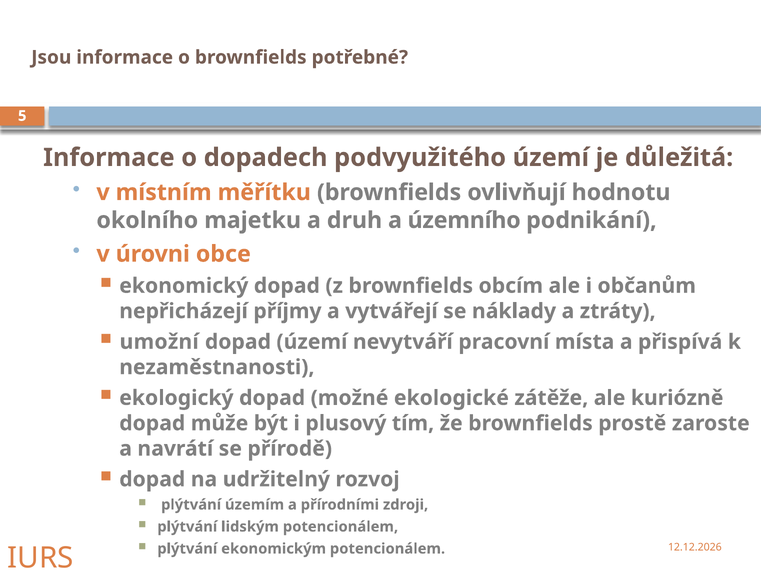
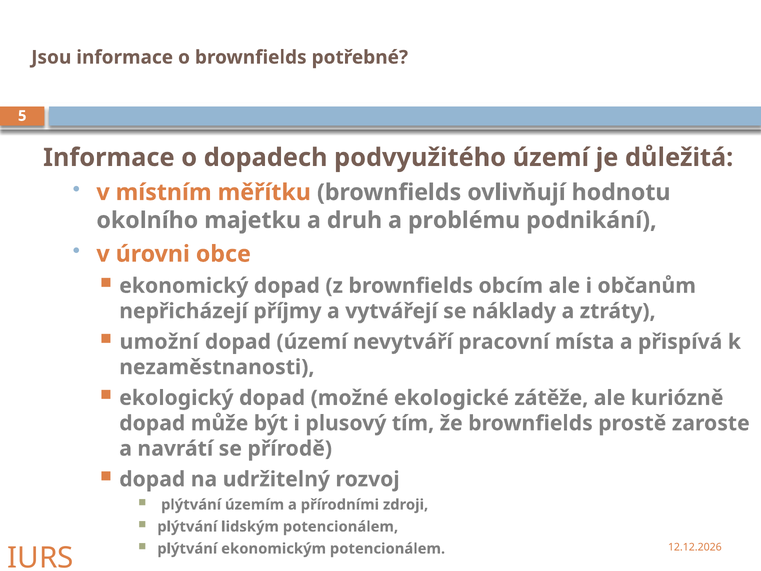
územního: územního -> problému (464, 220)
